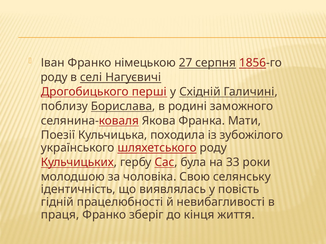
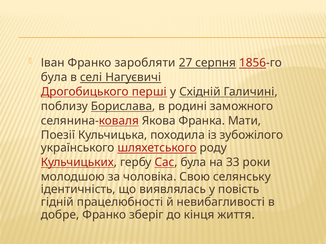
німецькою: німецькою -> заробляти (145, 63)
роду: роду -> була (54, 77)
праця: праця -> добре (60, 215)
